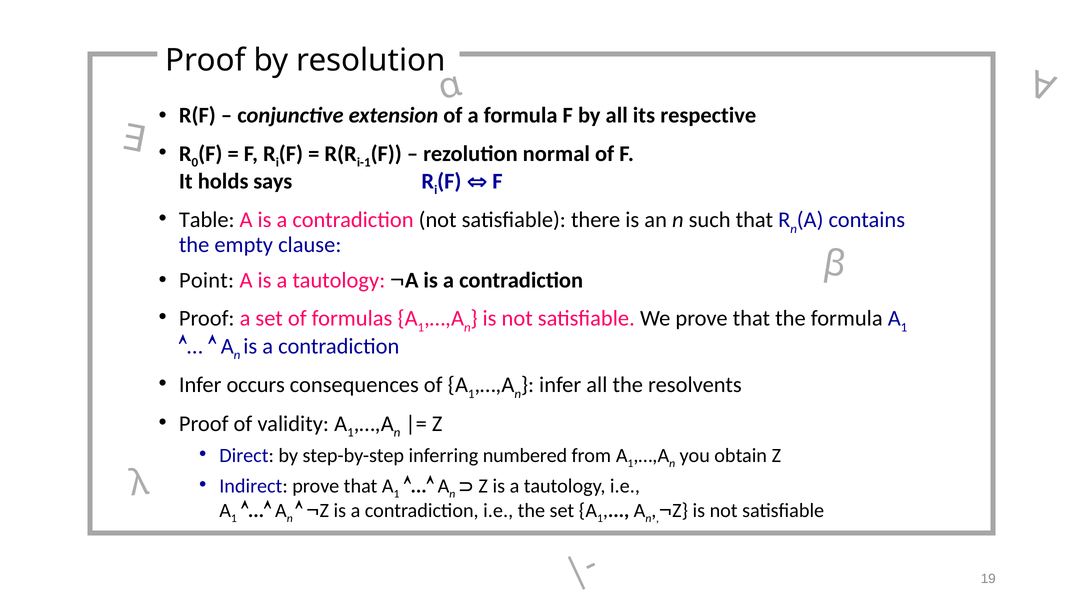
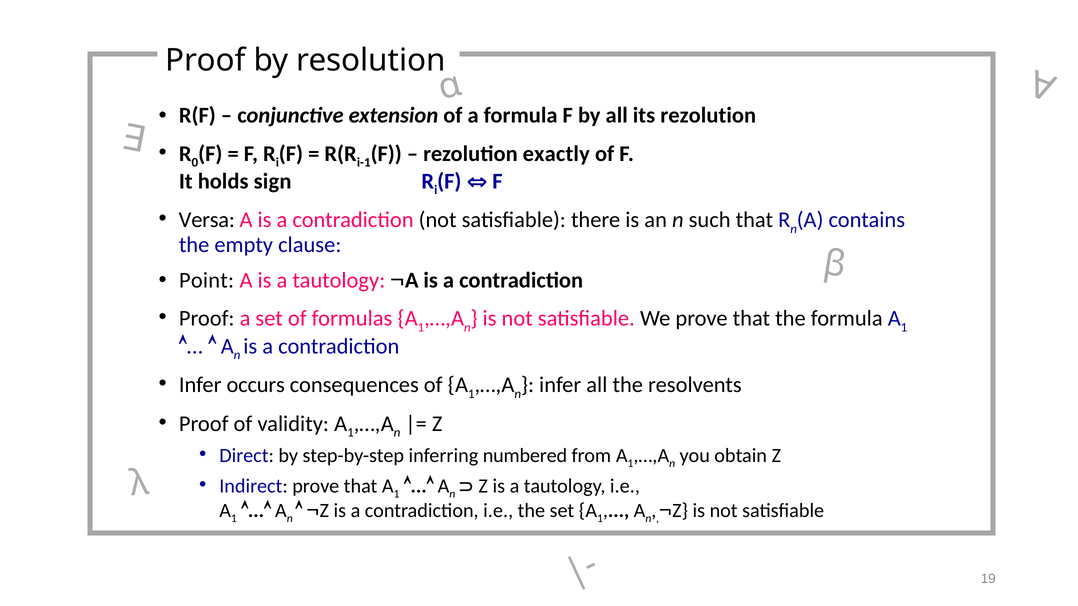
its respective: respective -> rezolution (708, 116)
normal: normal -> exactly (556, 154)
says: says -> sign (273, 181)
Table: Table -> Versa (207, 220)
